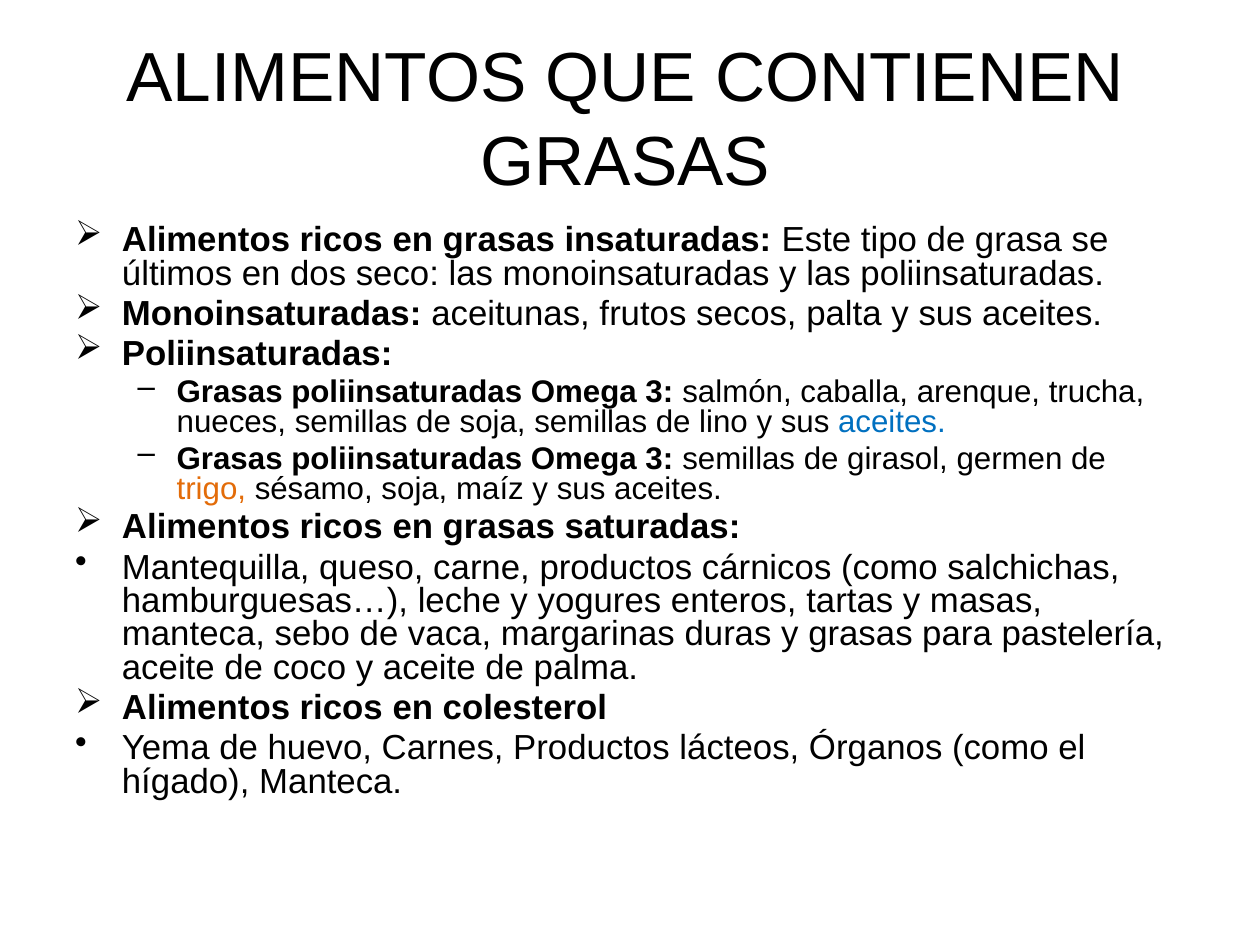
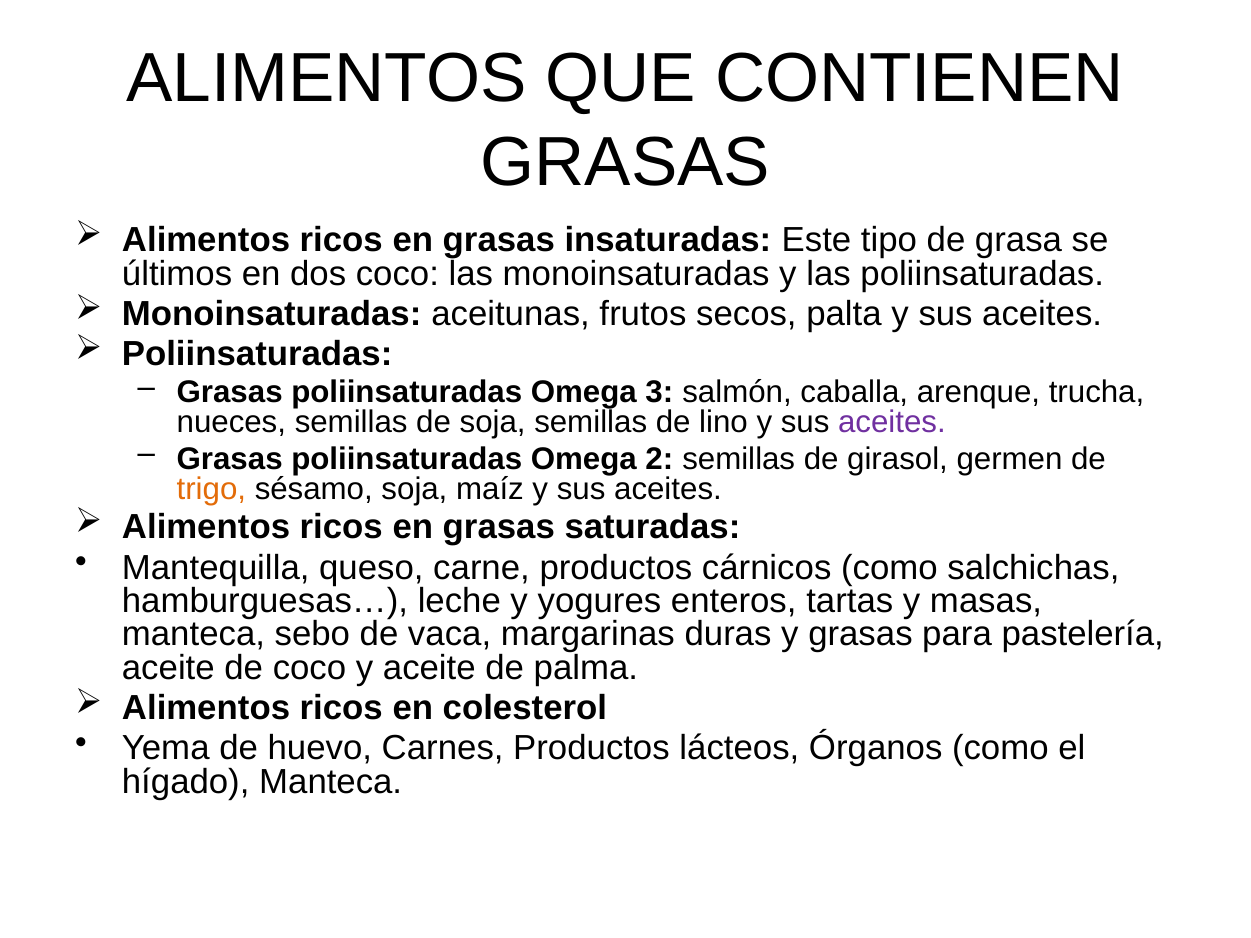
dos seco: seco -> coco (397, 274)
aceites colour: blue -> purple (892, 423)
3: 3 -> 2 (659, 459)
